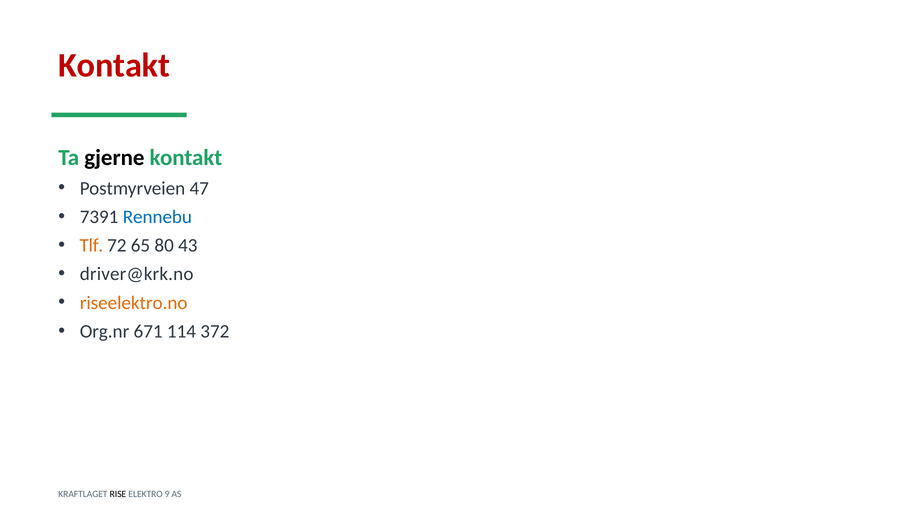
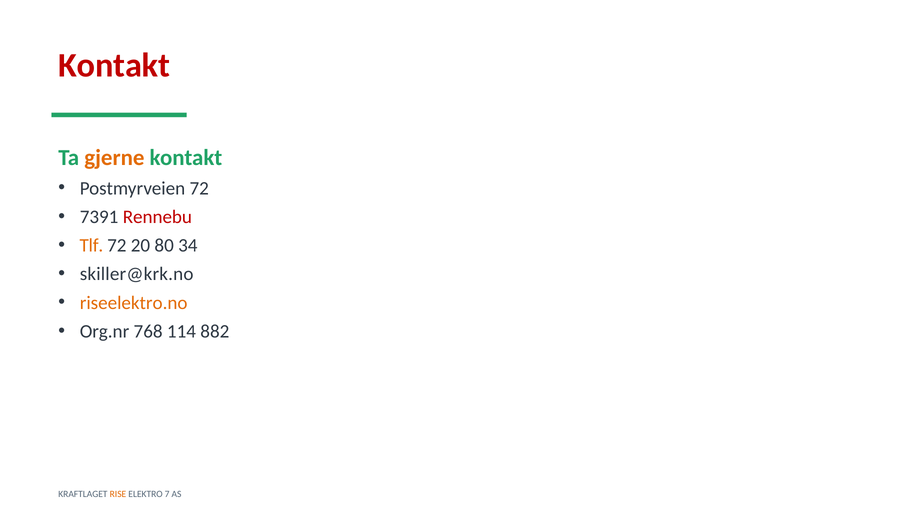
gjerne colour: black -> orange (114, 158)
Postmyrveien 47: 47 -> 72 (199, 188)
Rennebu colour: blue -> red (157, 217)
65: 65 -> 20 (140, 246)
43: 43 -> 34 (188, 246)
driver@krk.no: driver@krk.no -> skiller@krk.no (137, 274)
671: 671 -> 768 (148, 332)
372: 372 -> 882 (215, 332)
RISE colour: black -> orange (118, 494)
9: 9 -> 7 (167, 494)
